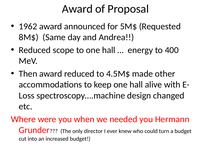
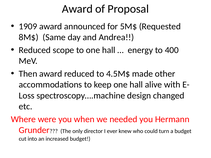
1962: 1962 -> 1909 (28, 26)
